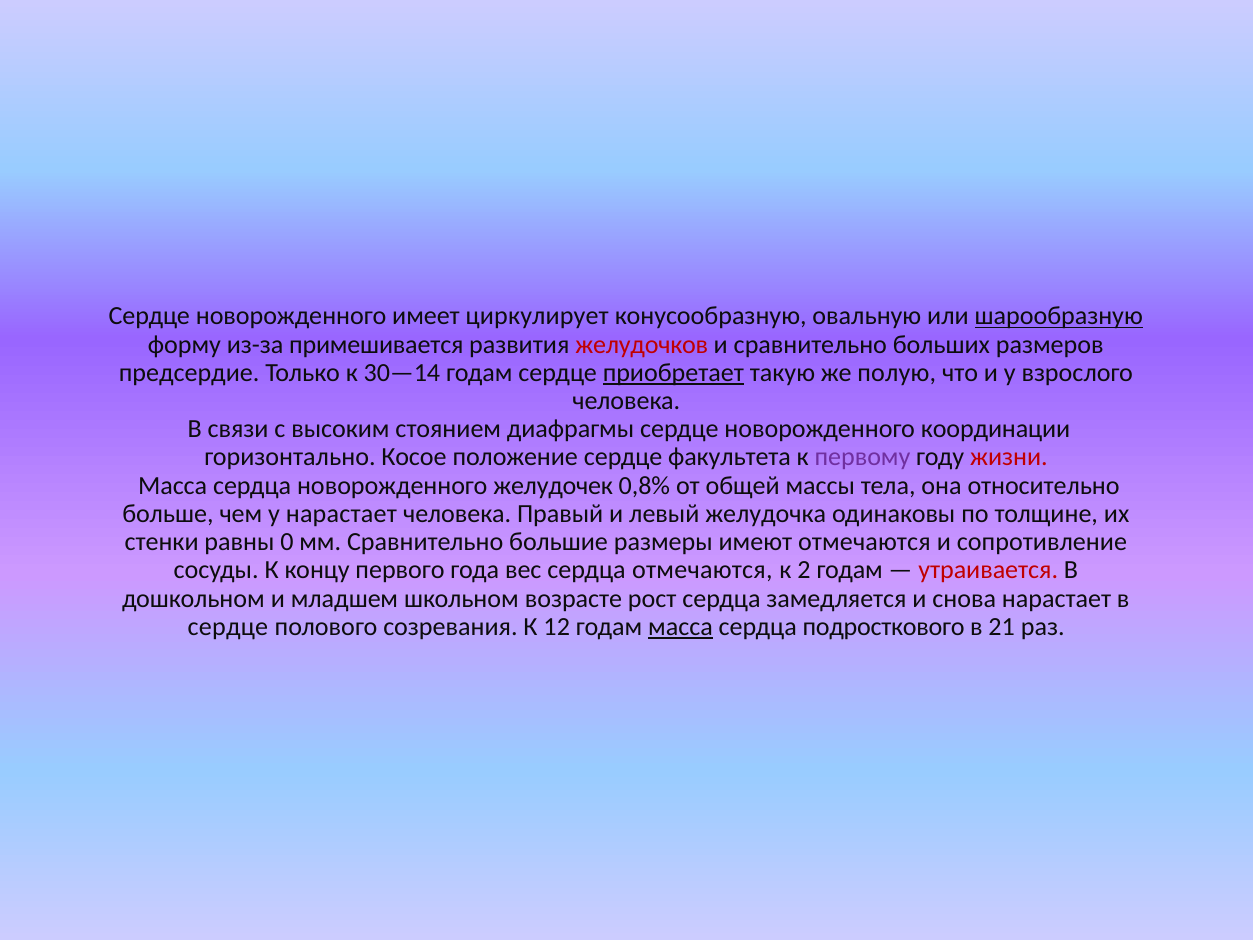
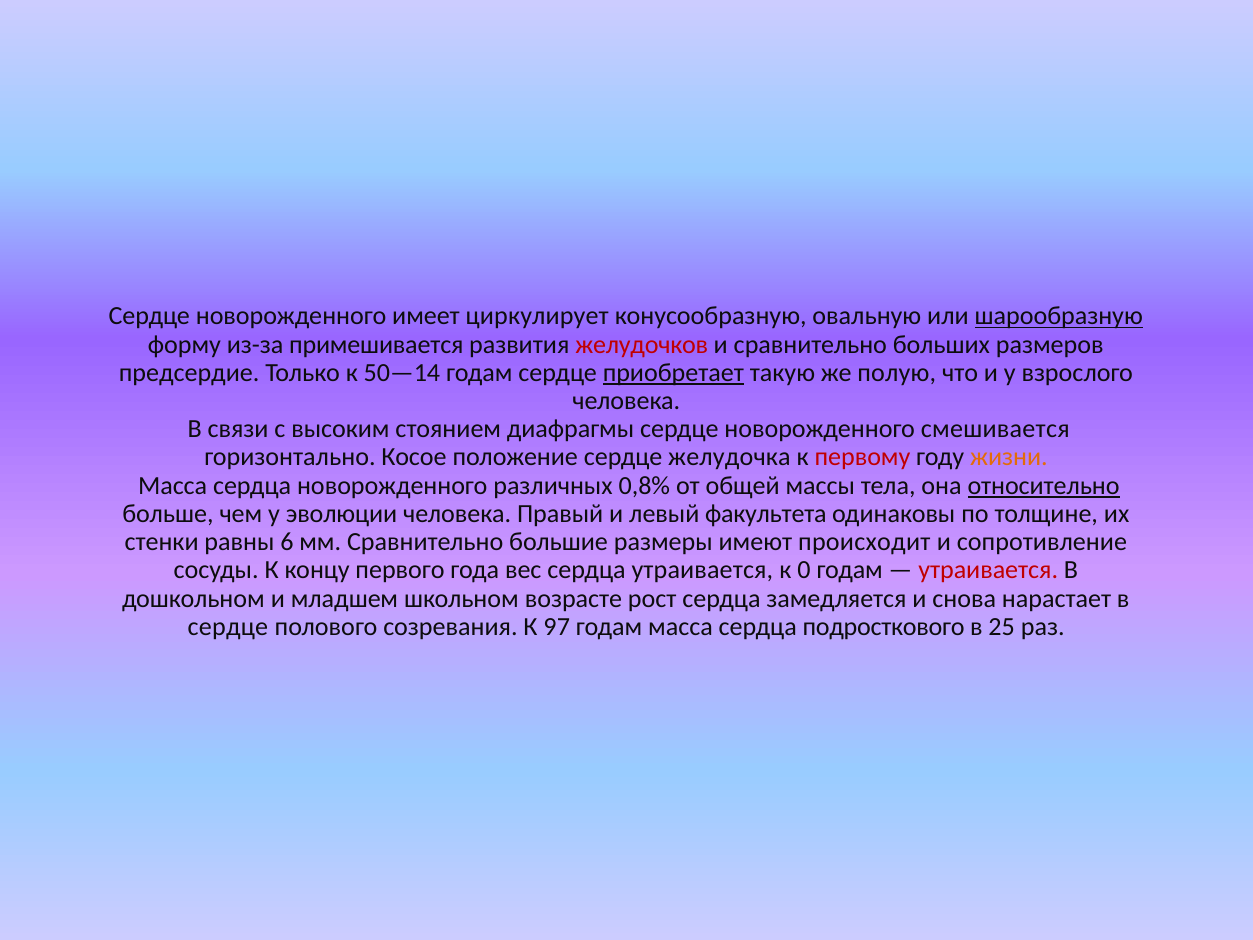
30—14: 30—14 -> 50—14 (402, 373)
координации: координации -> смешивается (995, 429)
факультета: факультета -> желудочка (729, 457)
первому colour: purple -> red (863, 457)
жизни colour: red -> orange (1009, 457)
желудочек: желудочек -> различных (553, 485)
относительно underline: none -> present (1044, 485)
у нарастает: нарастает -> эволюции (342, 514)
желудочка: желудочка -> факультета (766, 514)
0: 0 -> 6 (287, 542)
имеют отмечаются: отмечаются -> происходит (864, 542)
сердца отмечаются: отмечаются -> утраивается (702, 570)
2: 2 -> 0 (804, 570)
12: 12 -> 97 (557, 627)
масса underline: present -> none (681, 627)
21: 21 -> 25 (1002, 627)
